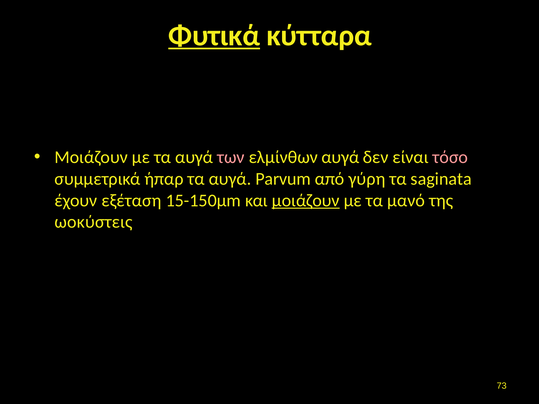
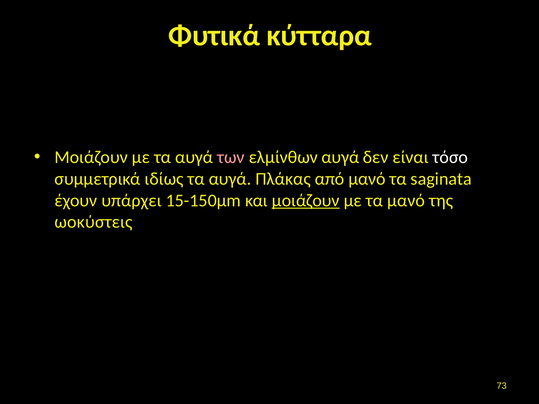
Φυτικά underline: present -> none (214, 36)
τόσο colour: pink -> white (450, 157)
ήπαρ: ήπαρ -> ιδίως (164, 179)
Parvum: Parvum -> Πλάκας (283, 179)
από γύρη: γύρη -> μανό (367, 179)
εξέταση: εξέταση -> υπάρχει (132, 201)
